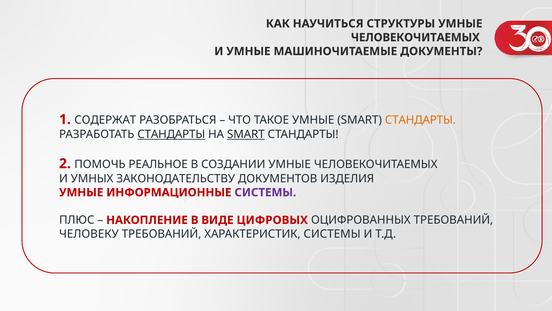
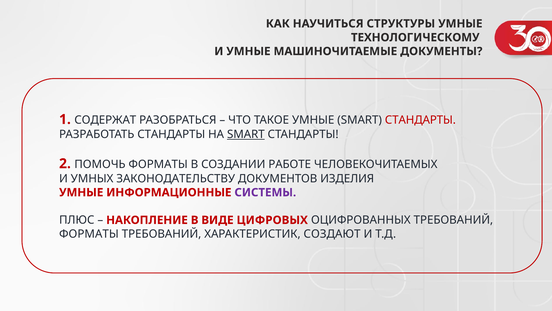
ЧЕЛОВЕКОЧИТАЕМЫХ: ЧЕЛОВЕКОЧИТАЕМЫХ -> ТЕХНОЛОГИЧЕСКОМУ (415, 37)
СТАНДАРТЫ colour: orange -> red (420, 120)
СТАНДАРТЫ underline: present -> none (171, 134)
ПОМОЧЬ РЕАЛЬНОЕ: РЕАЛЬНОЕ -> ФОРМАТЫ (158, 164)
СОЗДАНИИ УМНЫЕ: УМНЫЕ -> РАБОТЕ (290, 164)
ЧЕЛОВЕКУ: ЧЕЛОВЕКУ -> ФОРМАТЫ (89, 234)
ХАРАКТЕРИСТИК СИСТЕМЫ: СИСТЕМЫ -> СОЗДАЮТ (332, 234)
